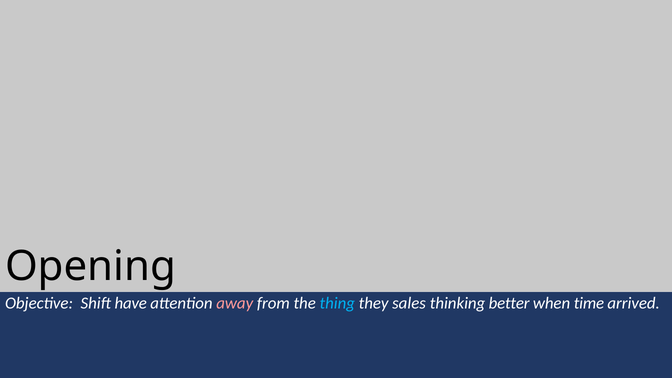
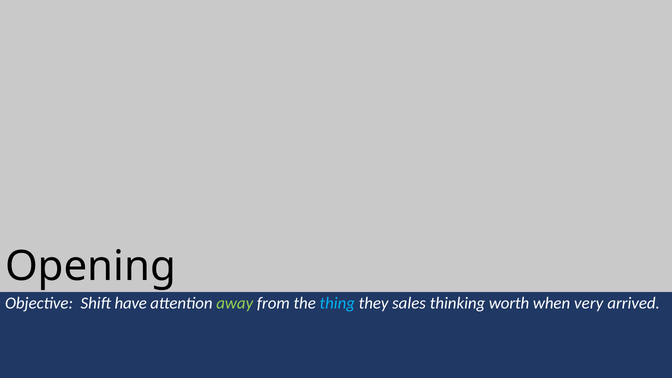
away colour: pink -> light green (235, 303)
better: better -> worth (509, 303)
time: time -> very (589, 303)
